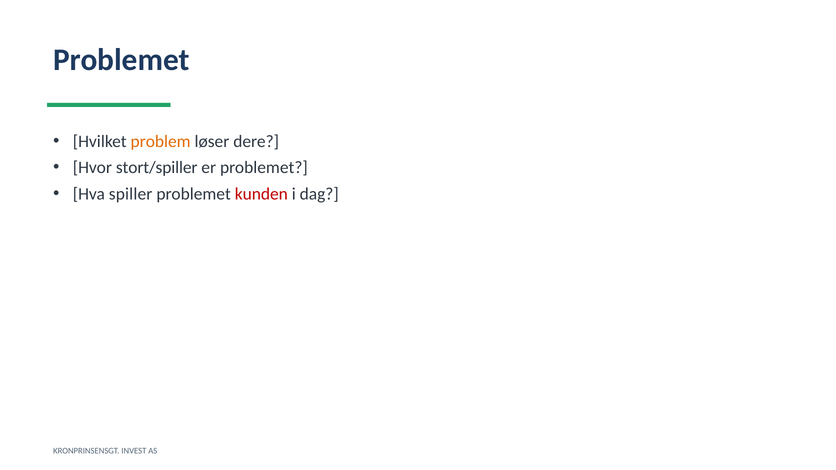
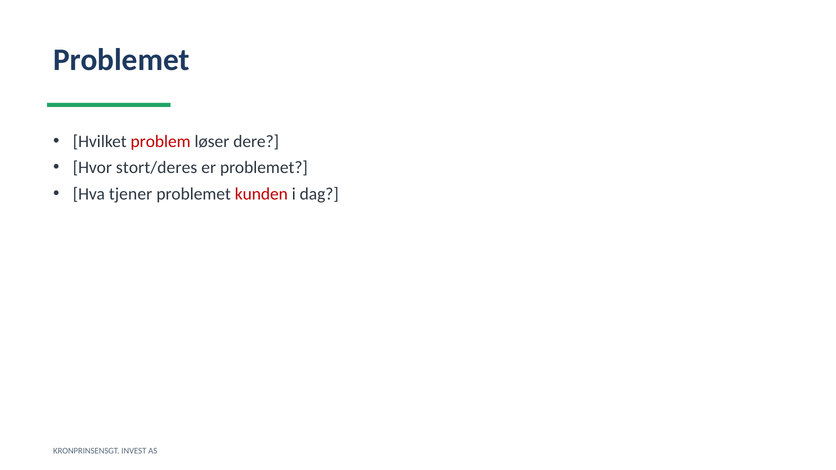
problem colour: orange -> red (161, 142)
stort/spiller: stort/spiller -> stort/deres (157, 168)
spiller: spiller -> tjener (131, 194)
